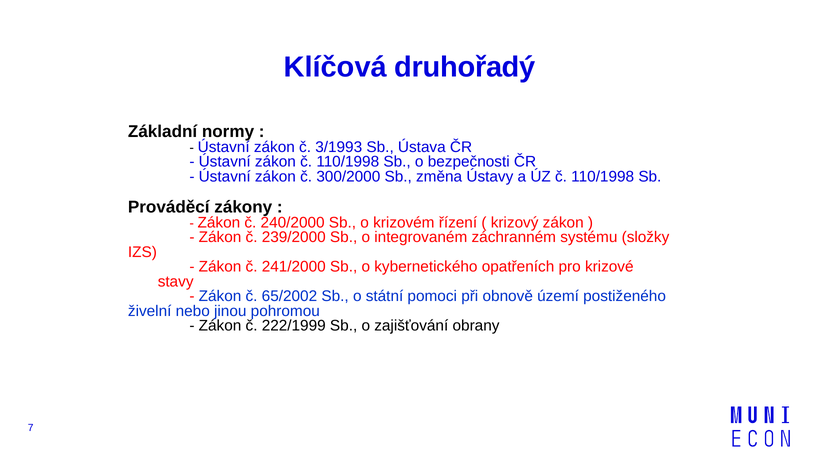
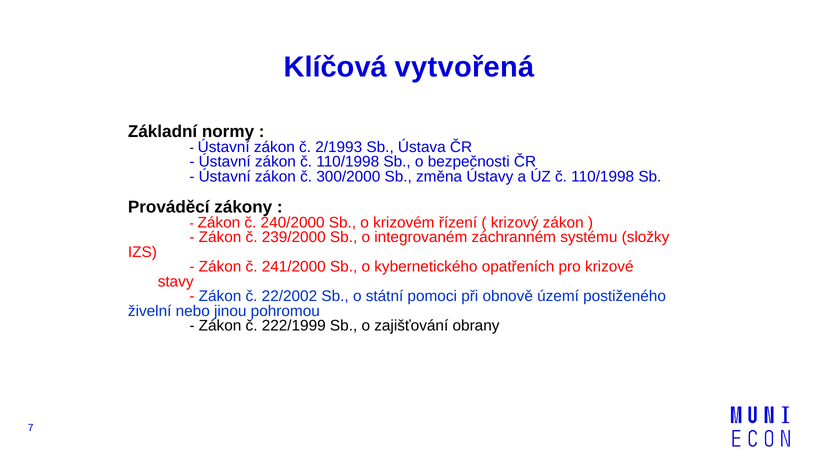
druhořadý: druhořadý -> vytvořená (465, 67)
3/1993: 3/1993 -> 2/1993 (339, 147)
65/2002: 65/2002 -> 22/2002 (289, 296)
